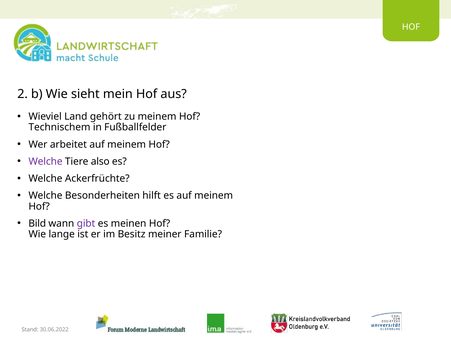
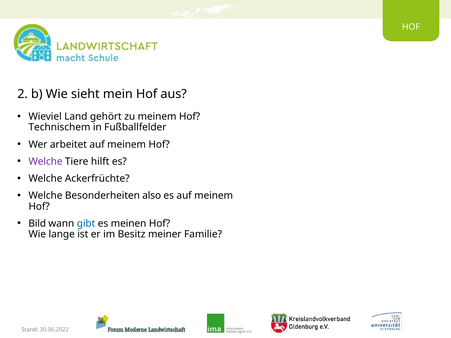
also: also -> hilft (100, 162)
hilft: hilft -> also (152, 196)
gibt colour: purple -> blue (86, 224)
